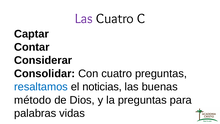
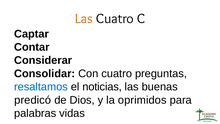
Las colour: purple -> orange (84, 18)
método: método -> predicó (33, 100)
la preguntas: preguntas -> oprimidos (142, 100)
